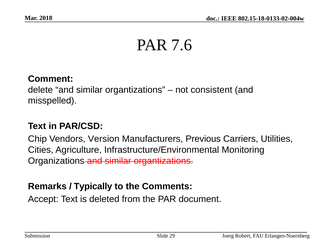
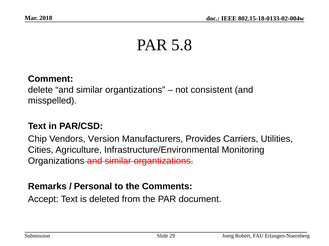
7.6: 7.6 -> 5.8 (182, 45)
Previous: Previous -> Provides (203, 139)
Typically: Typically -> Personal (93, 187)
